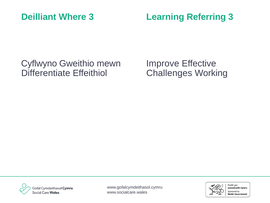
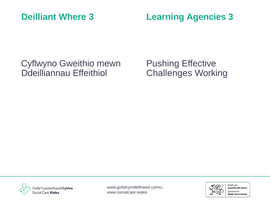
Referring: Referring -> Agencies (206, 17)
Improve: Improve -> Pushing (163, 63)
Differentiate: Differentiate -> Ddeilliannau (46, 73)
